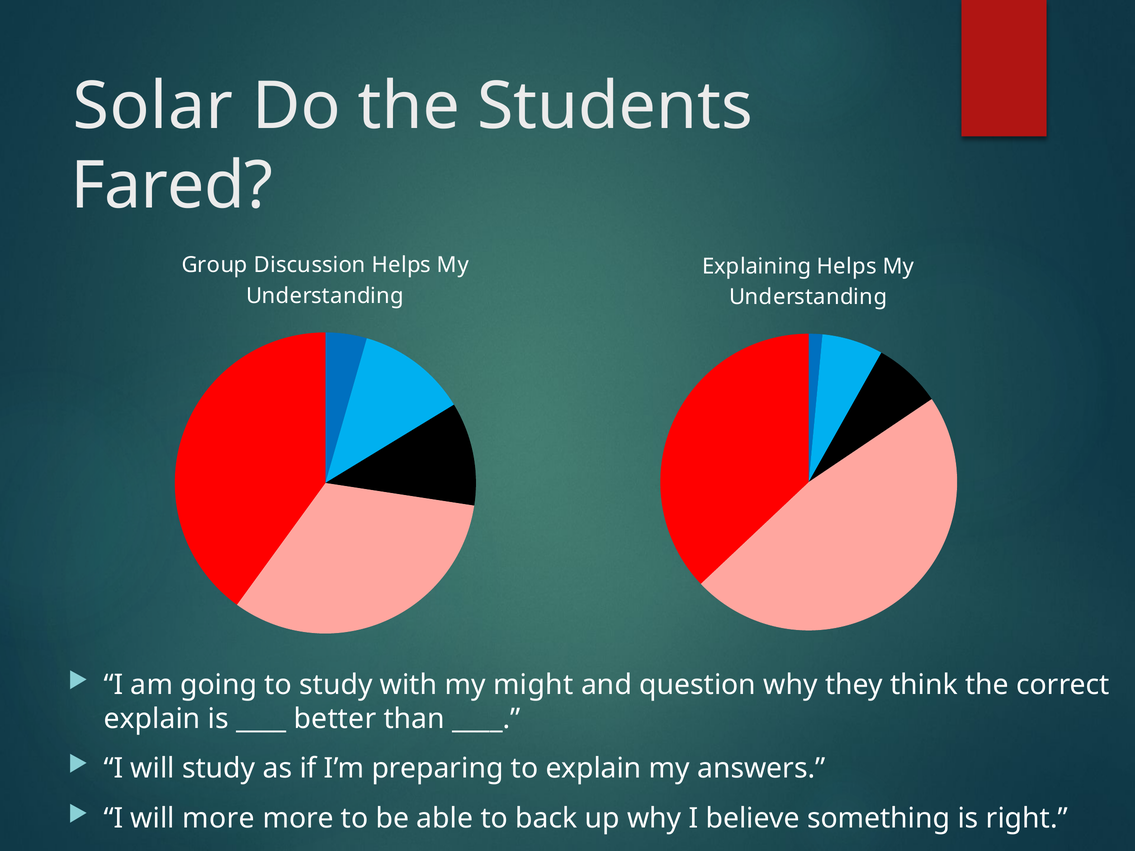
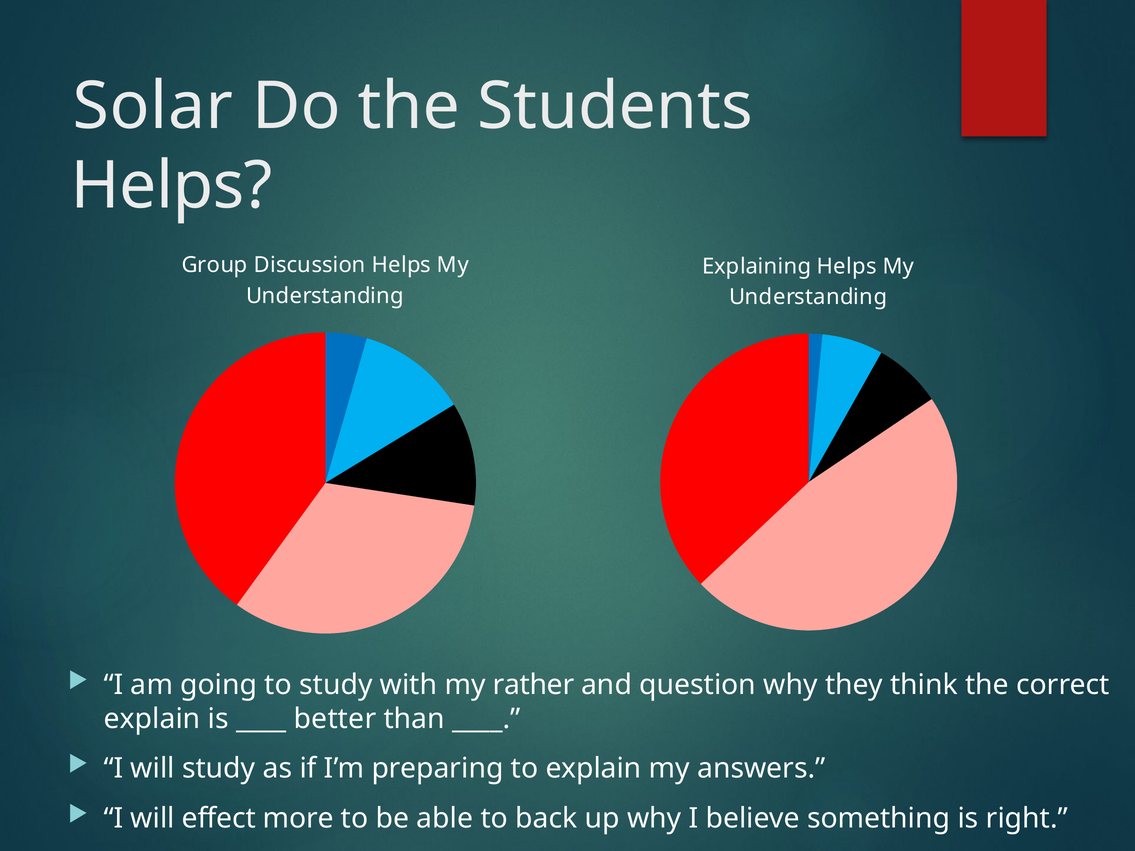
Fared: Fared -> Helps (172, 186)
might: might -> rather (533, 685)
will more: more -> effect (219, 819)
